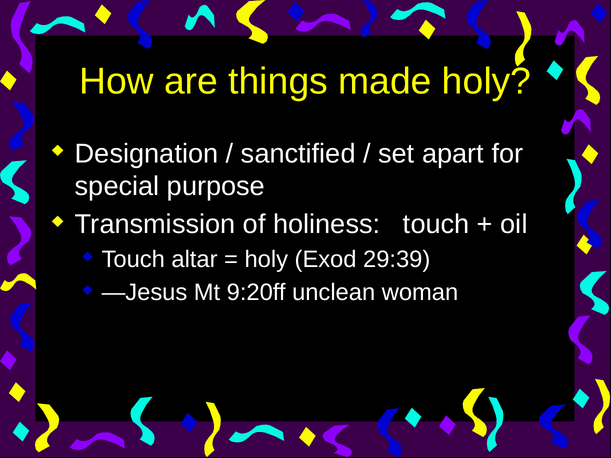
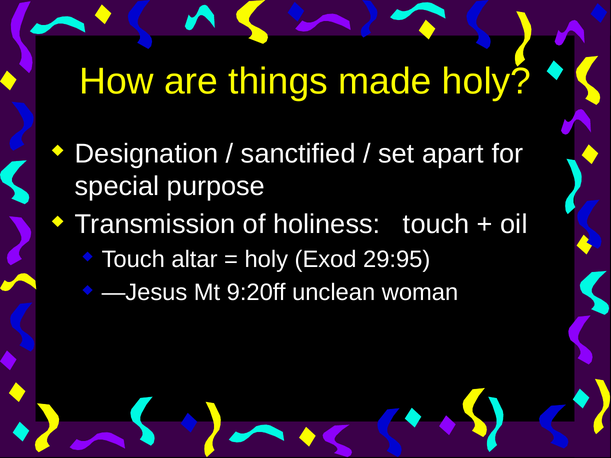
29:39: 29:39 -> 29:95 (397, 259)
